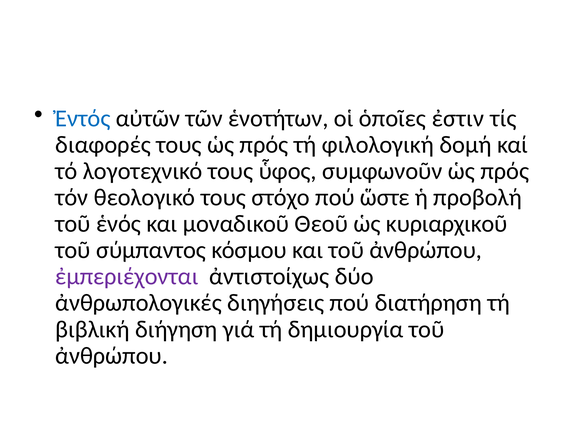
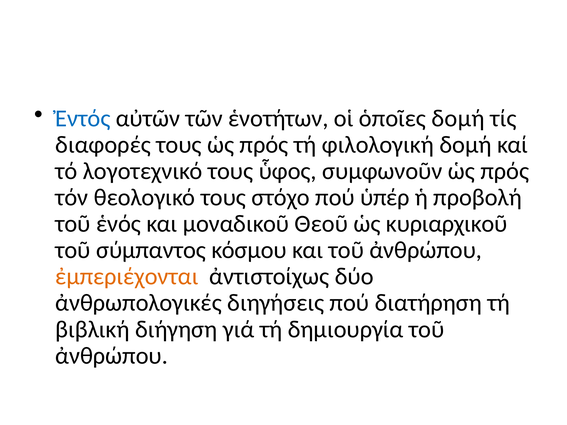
ὁποῖες ἐστιν: ἐστιν -> δομή (458, 118)
ὥστε: ὥστε -> ὑπέρ (385, 198)
ἐμπεριέχονται colour: purple -> orange (127, 277)
